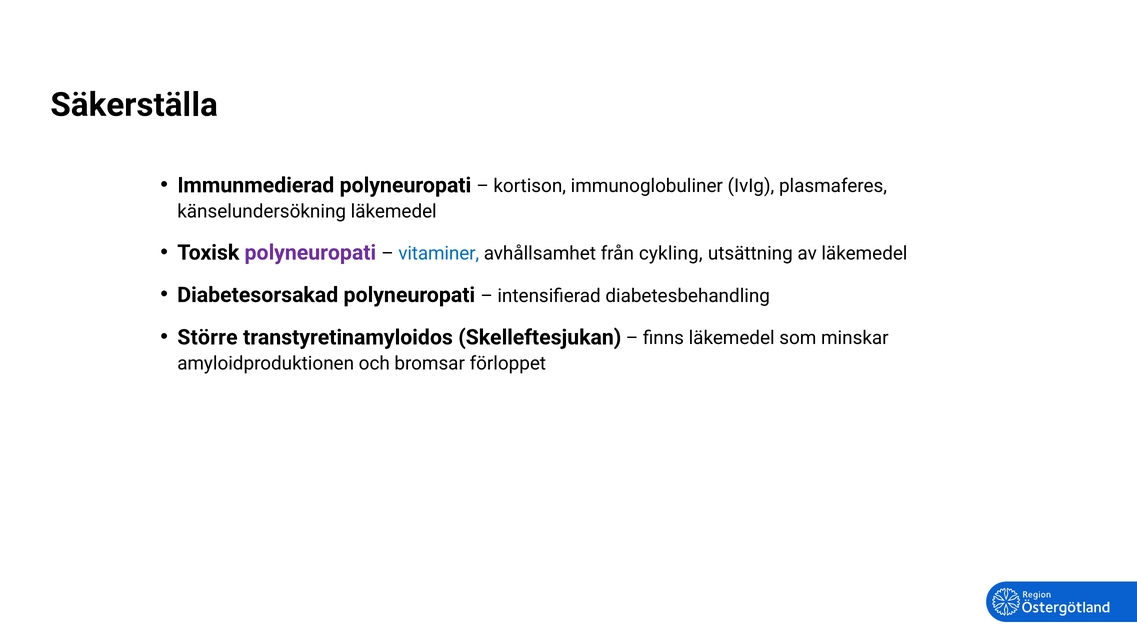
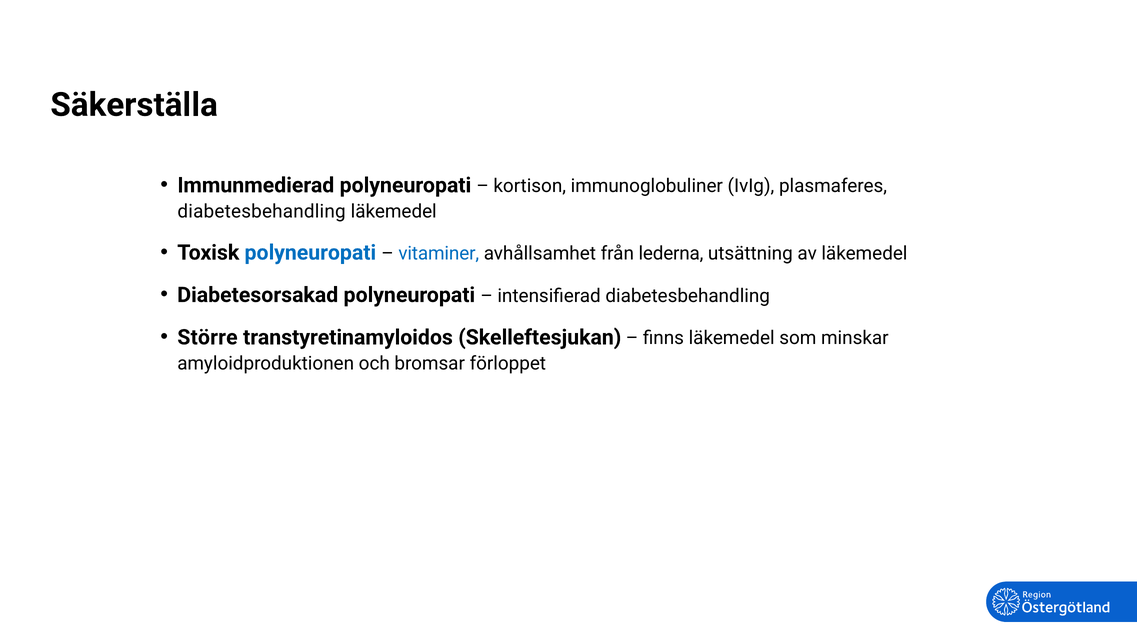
känselundersökning: känselundersökning -> diabetesbehandling (262, 211)
polyneuropati colour: purple -> blue (310, 252)
cykling: cykling -> lederna (671, 253)
